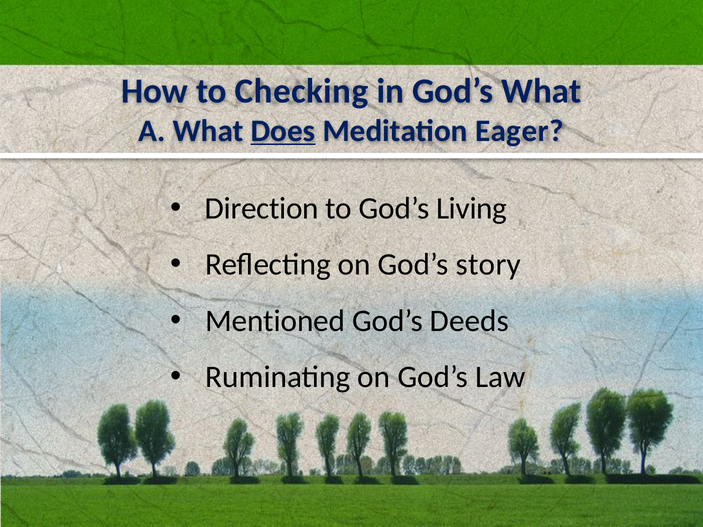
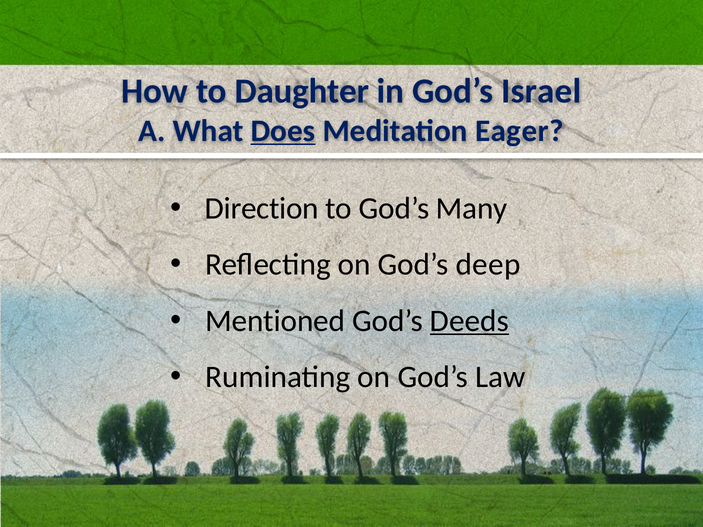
Checking: Checking -> Daughter (302, 91)
God’s What: What -> Israel (541, 91)
Living: Living -> Many (472, 209)
story: story -> deep (488, 265)
Deeds underline: none -> present (469, 321)
